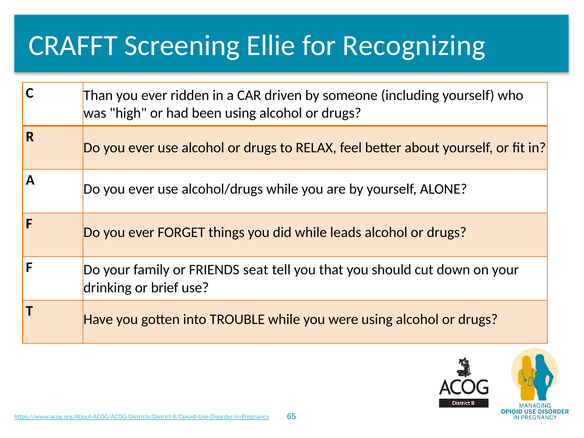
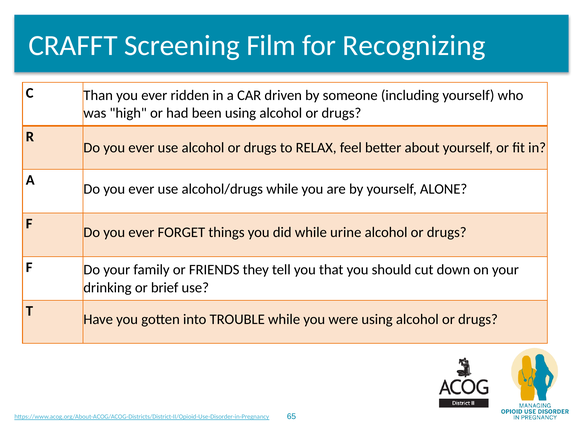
Ellie: Ellie -> Film (271, 46)
leads: leads -> urine (346, 233)
seat: seat -> they (256, 270)
